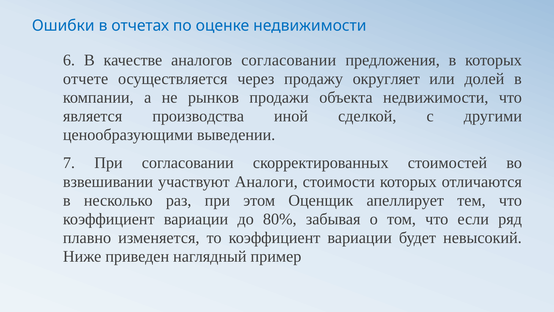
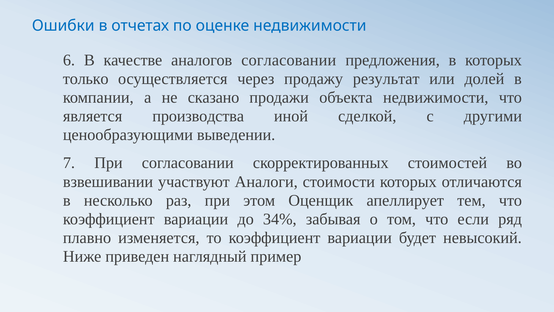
отчете: отчете -> только (86, 79)
округляет: округляет -> результат (386, 79)
рынков: рынков -> сказано (214, 97)
80%: 80% -> 34% (280, 219)
